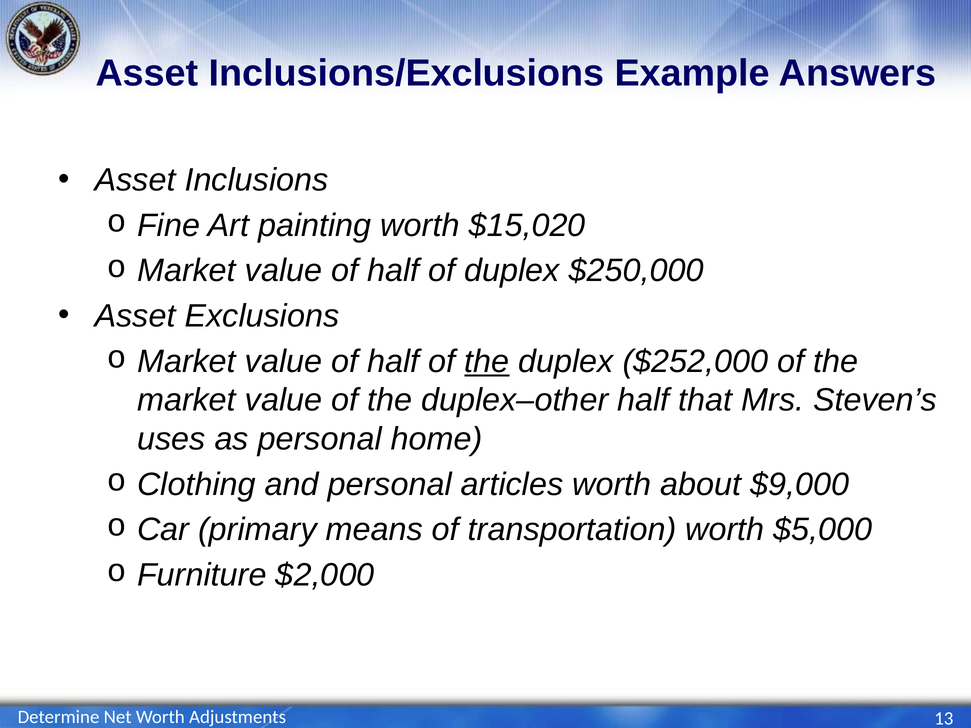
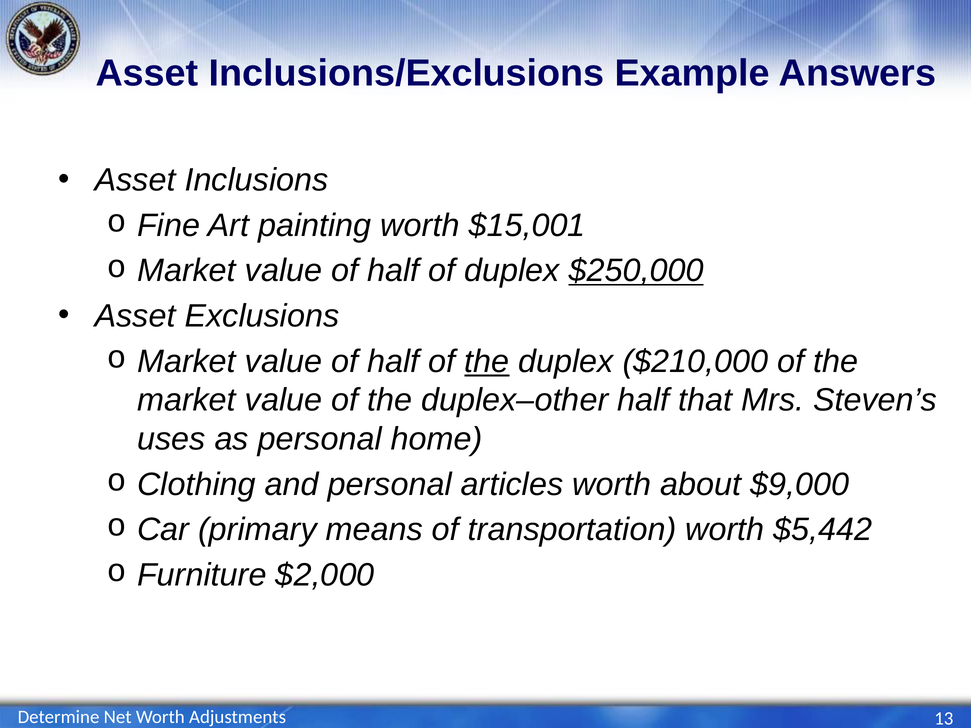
$15,020: $15,020 -> $15,001 (527, 226)
$250,000 underline: none -> present (636, 271)
$252,000: $252,000 -> $210,000 (695, 362)
$5,000: $5,000 -> $5,442 (823, 530)
